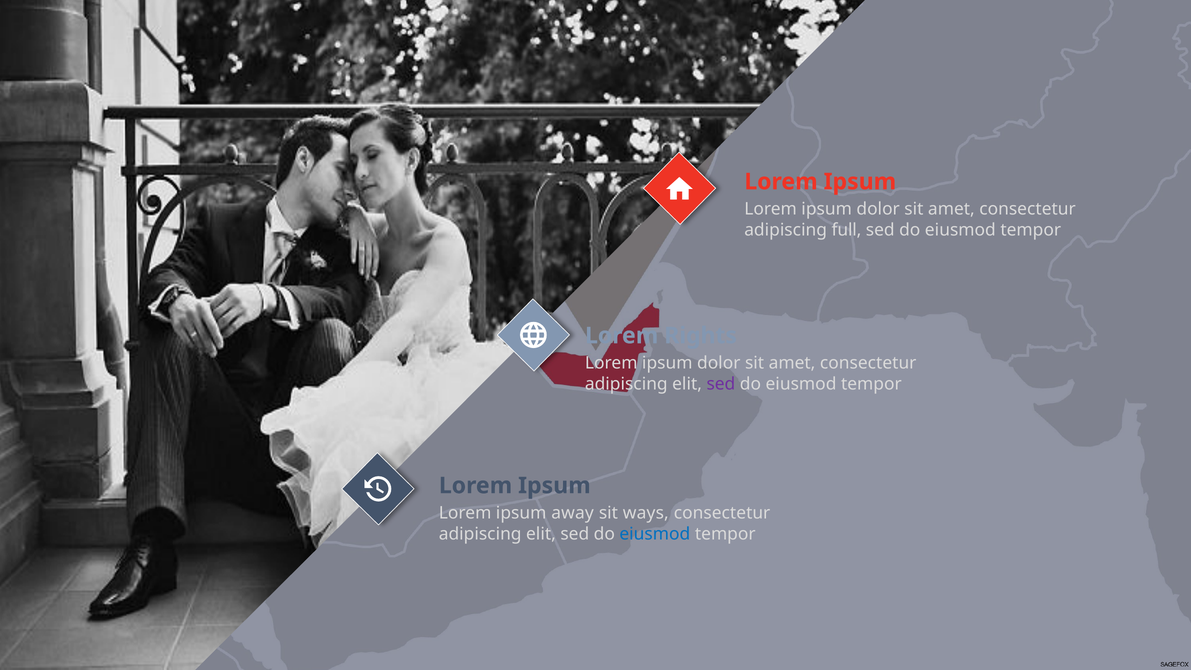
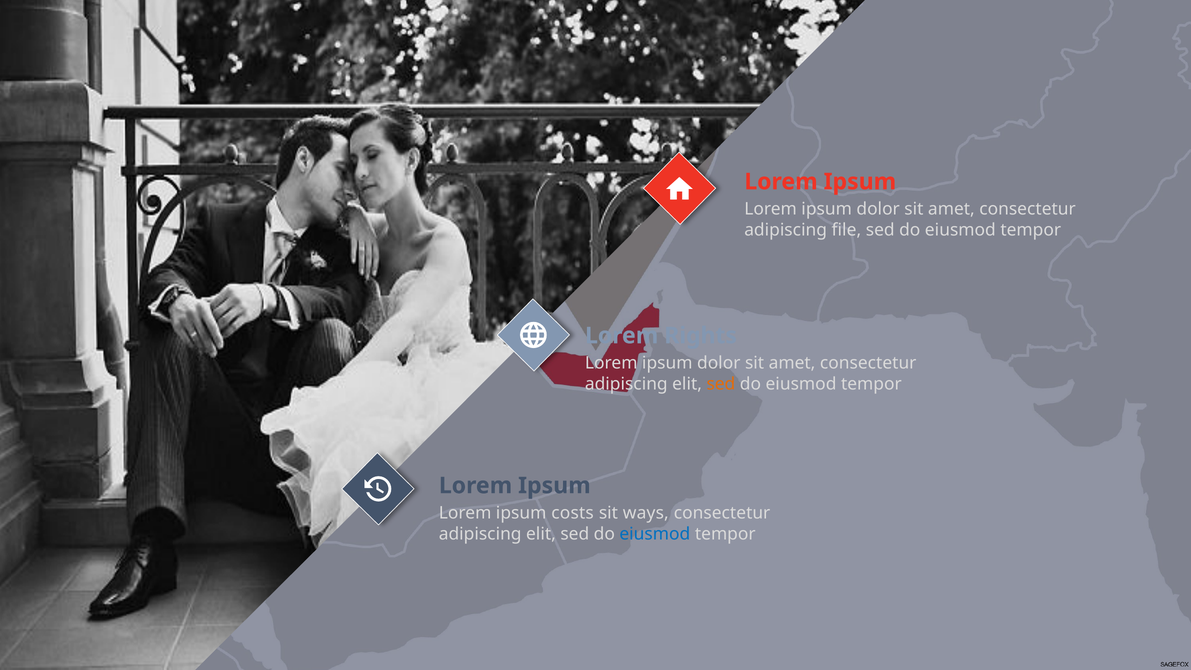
full: full -> file (846, 230)
sed colour: purple -> orange (721, 384)
away: away -> costs (573, 513)
